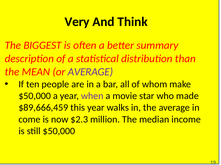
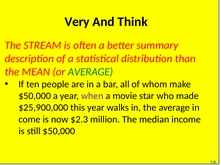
BIGGEST: BIGGEST -> STREAM (42, 46)
AVERAGE colour: purple -> green (90, 72)
$89,666,459: $89,666,459 -> $25,900,000 (43, 108)
